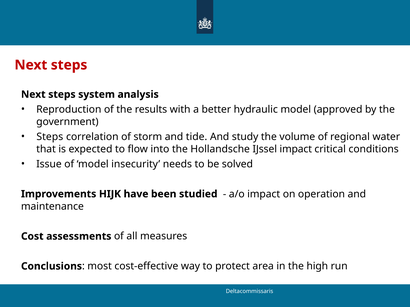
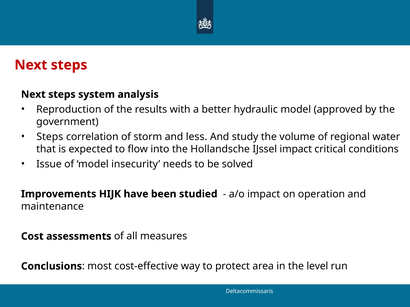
tide: tide -> less (197, 137)
high: high -> level (317, 267)
